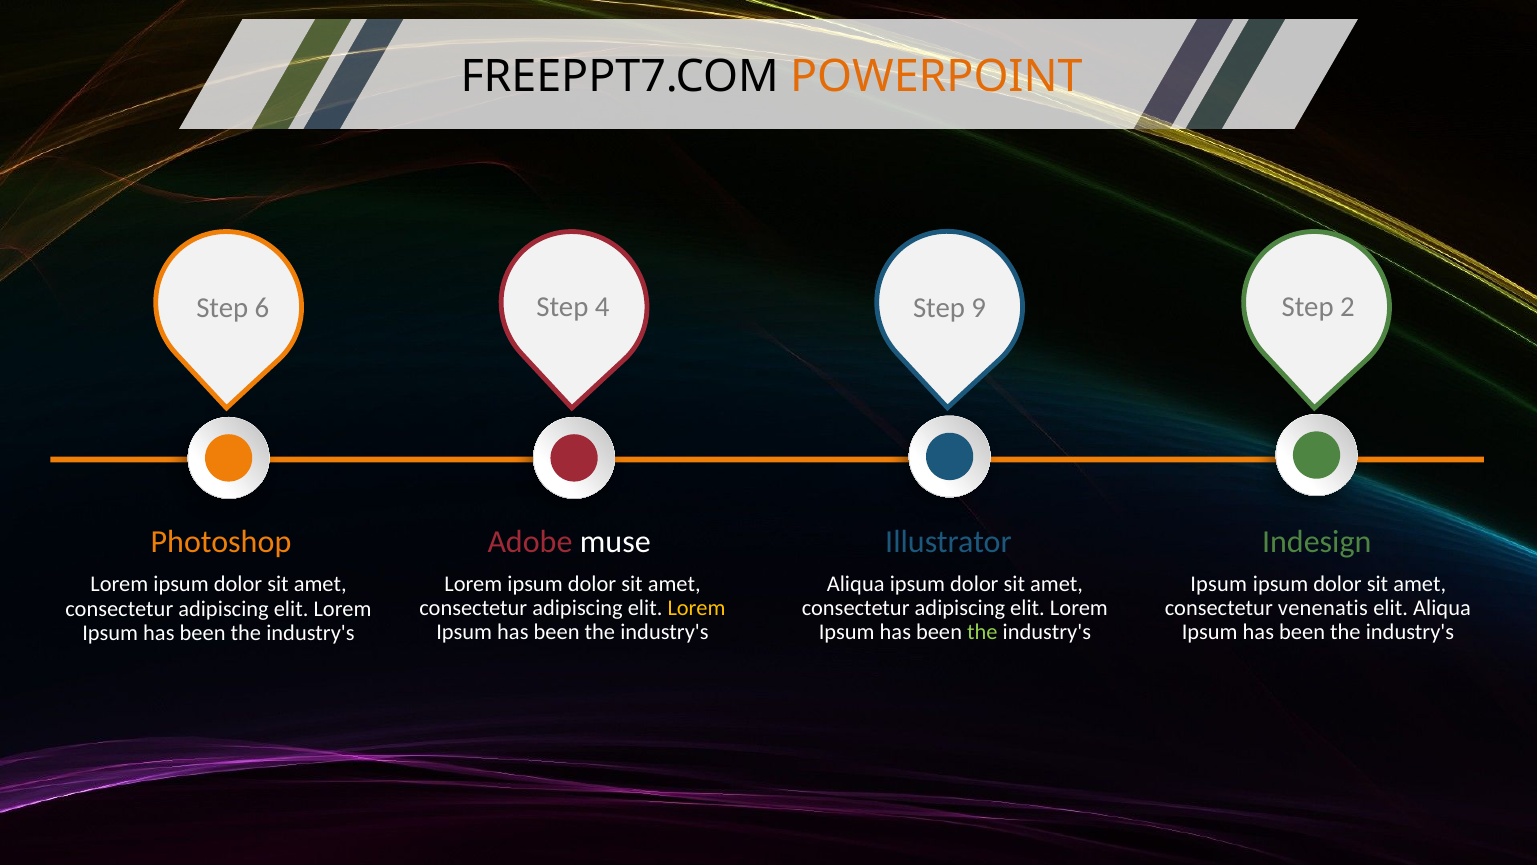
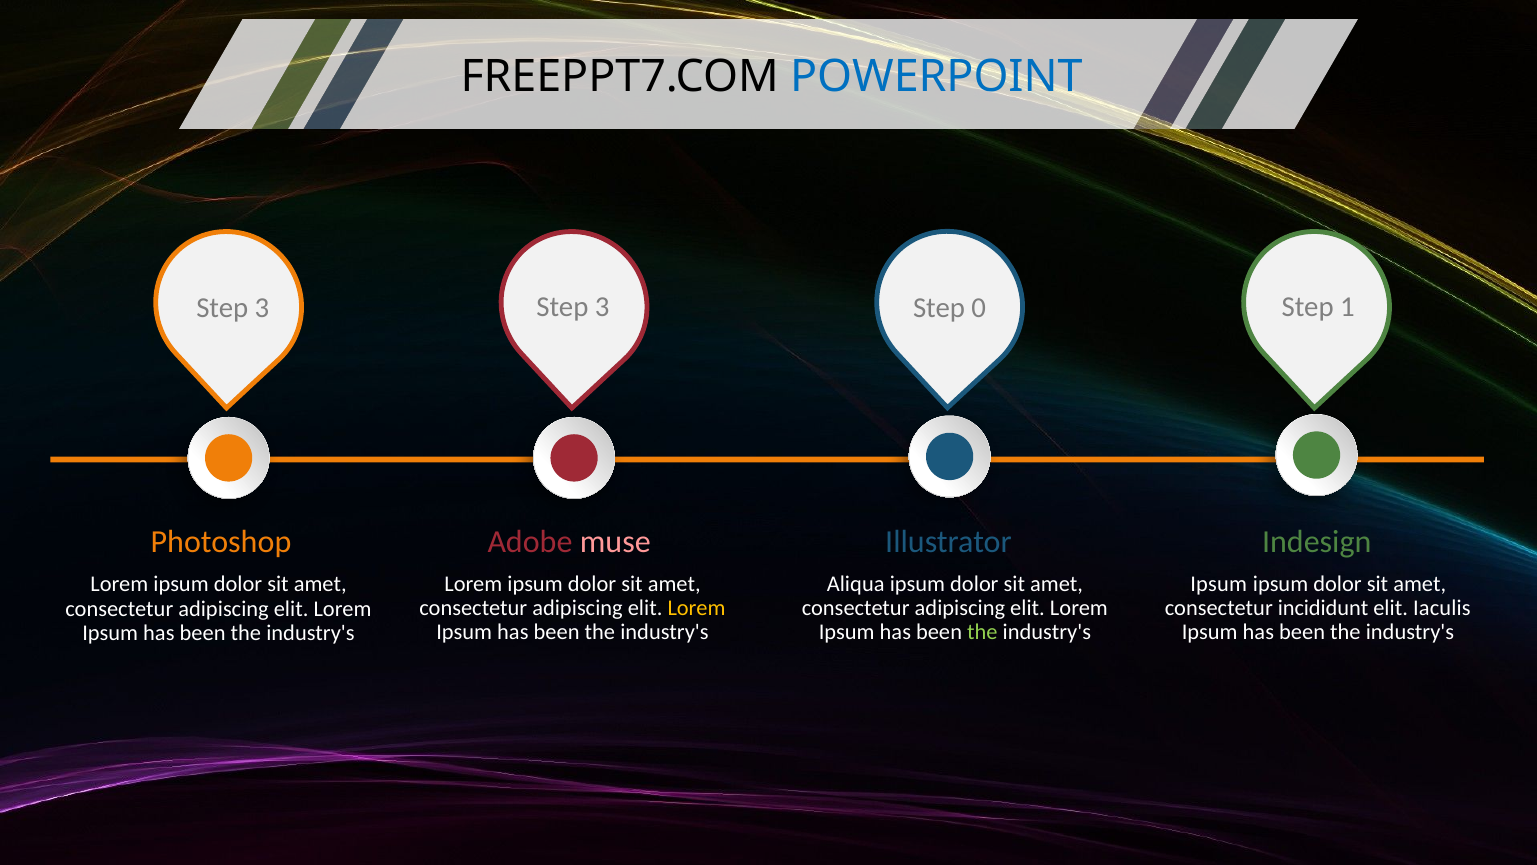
POWERPOINT colour: orange -> blue (936, 77)
6: 6 -> 3 (262, 308)
4: 4 -> 3 (602, 307)
9: 9 -> 0 (979, 308)
2: 2 -> 1 (1347, 307)
muse colour: white -> pink (615, 542)
venenatis: venenatis -> incididunt (1323, 608)
elit Aliqua: Aliqua -> Iaculis (1442, 608)
